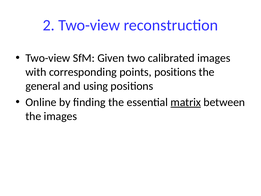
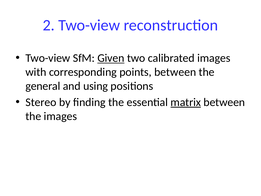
Given underline: none -> present (111, 58)
points positions: positions -> between (175, 72)
Online: Online -> Stereo (41, 102)
